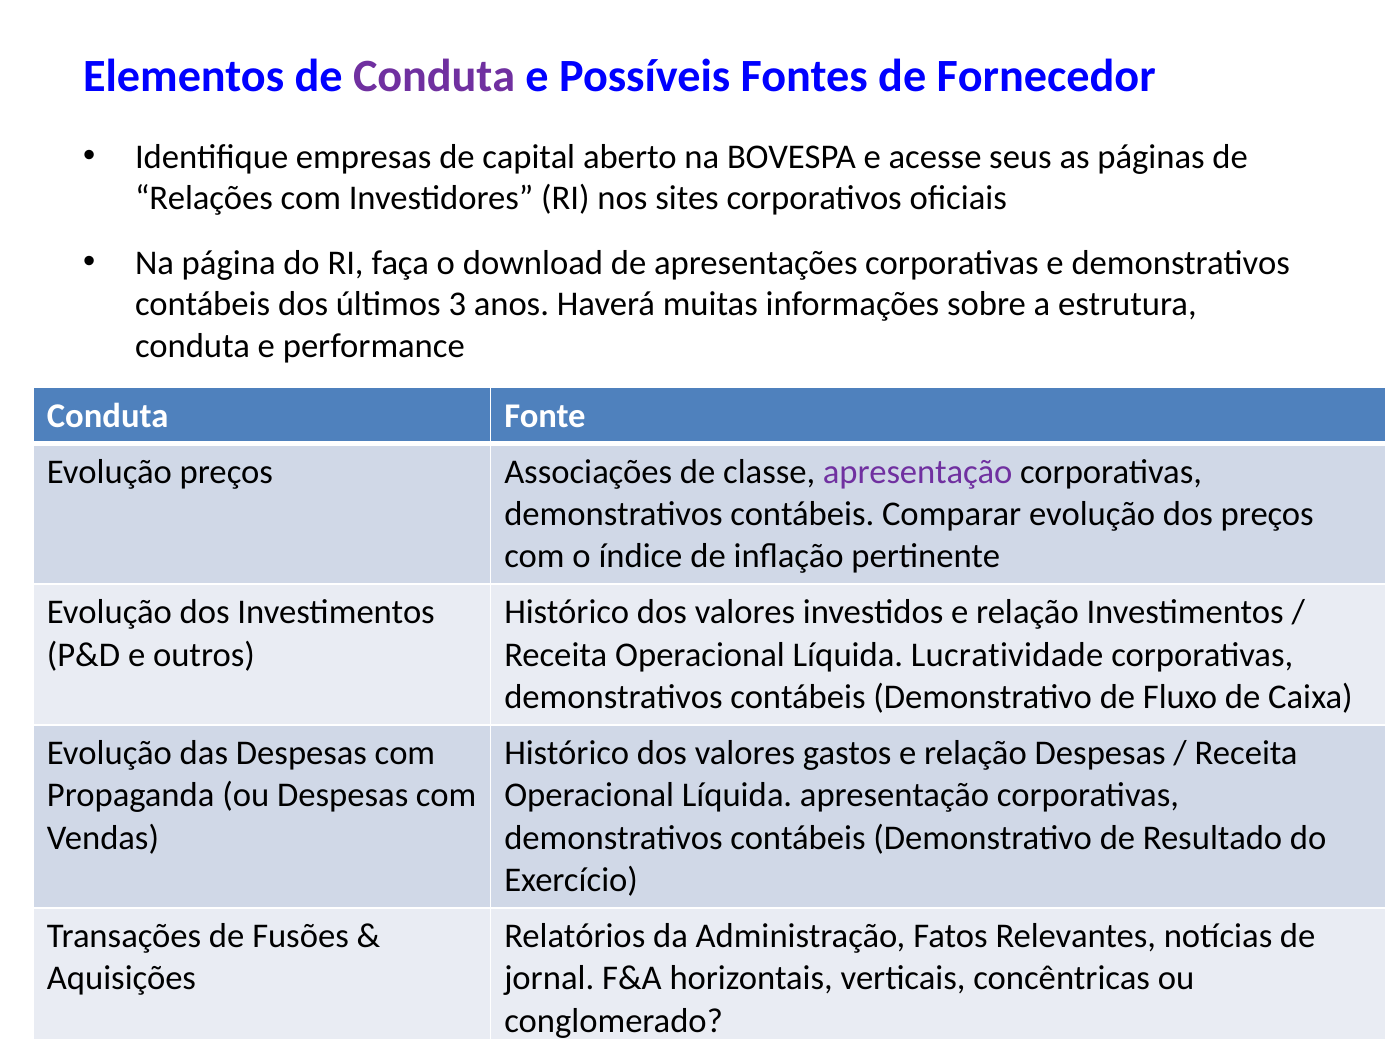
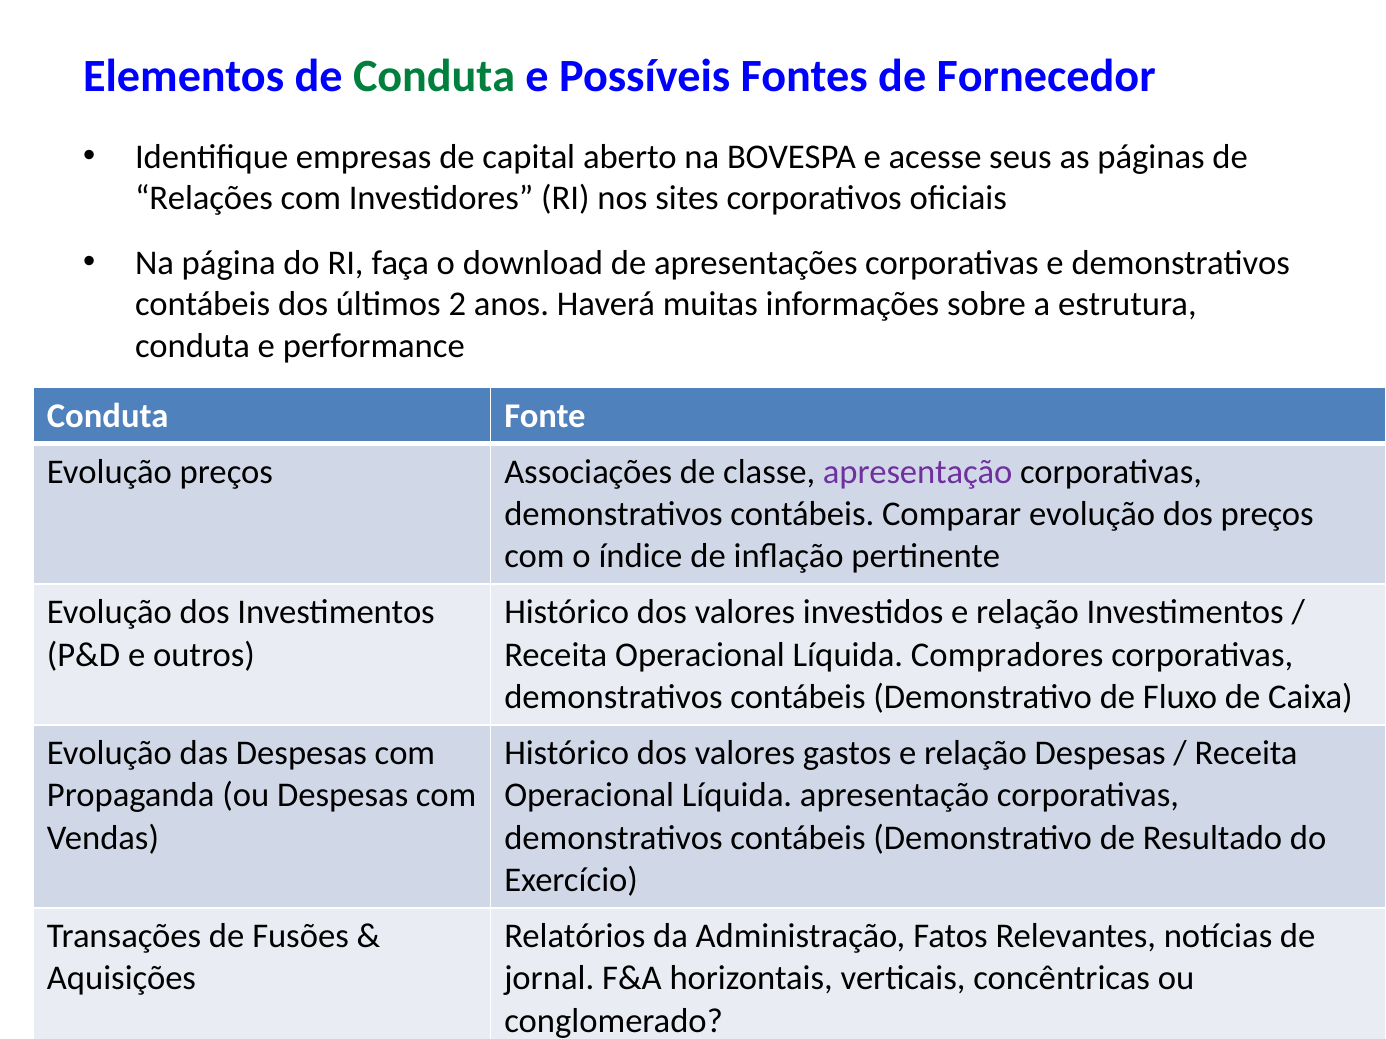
Conduta colour: purple -> green (434, 76)
3: 3 -> 2 (457, 305)
Lucratividade: Lucratividade -> Compradores (1007, 655)
